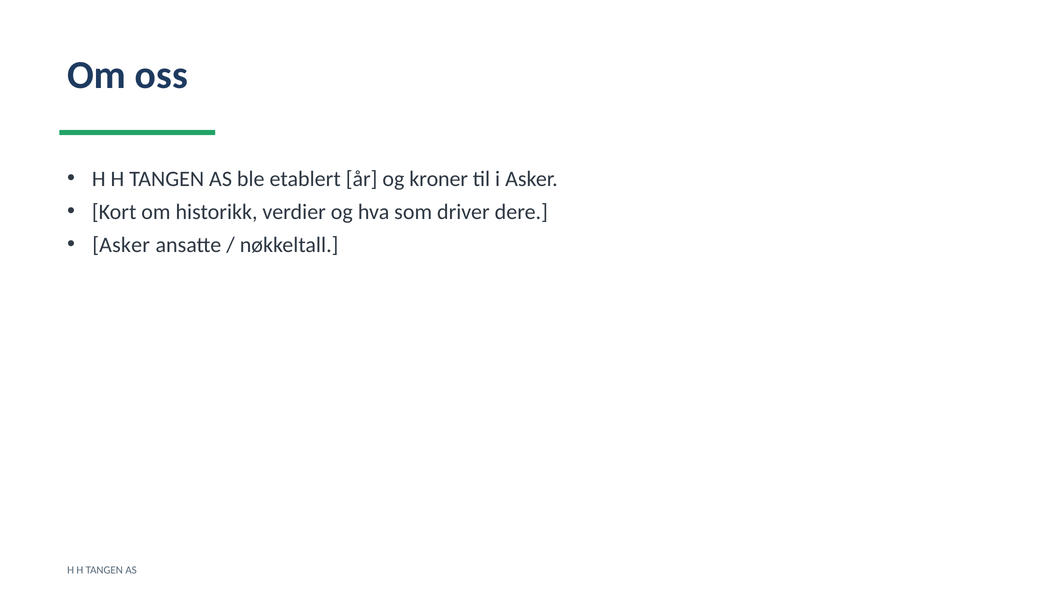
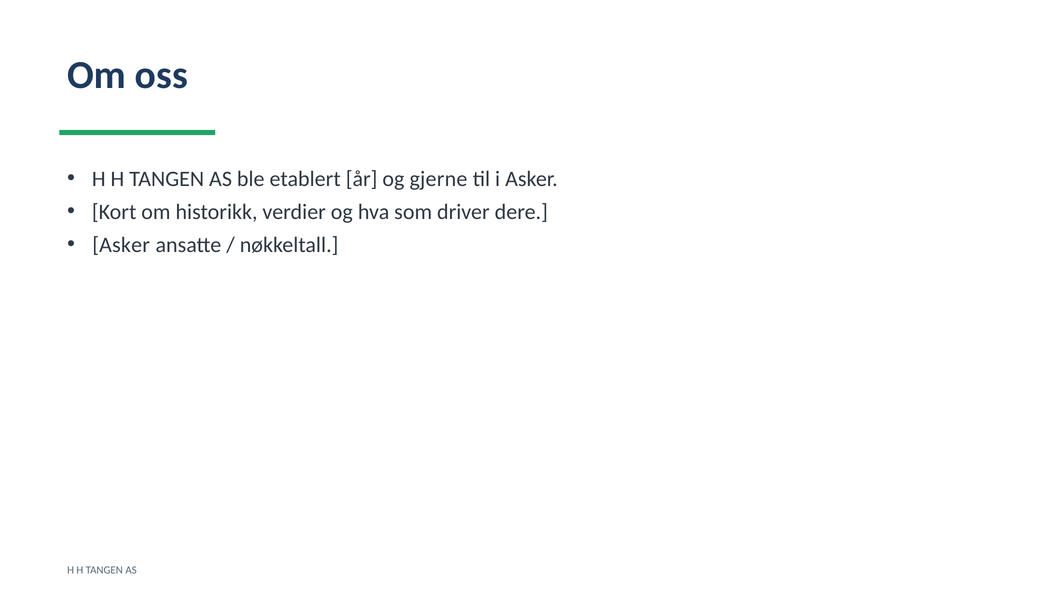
kroner: kroner -> gjerne (438, 179)
